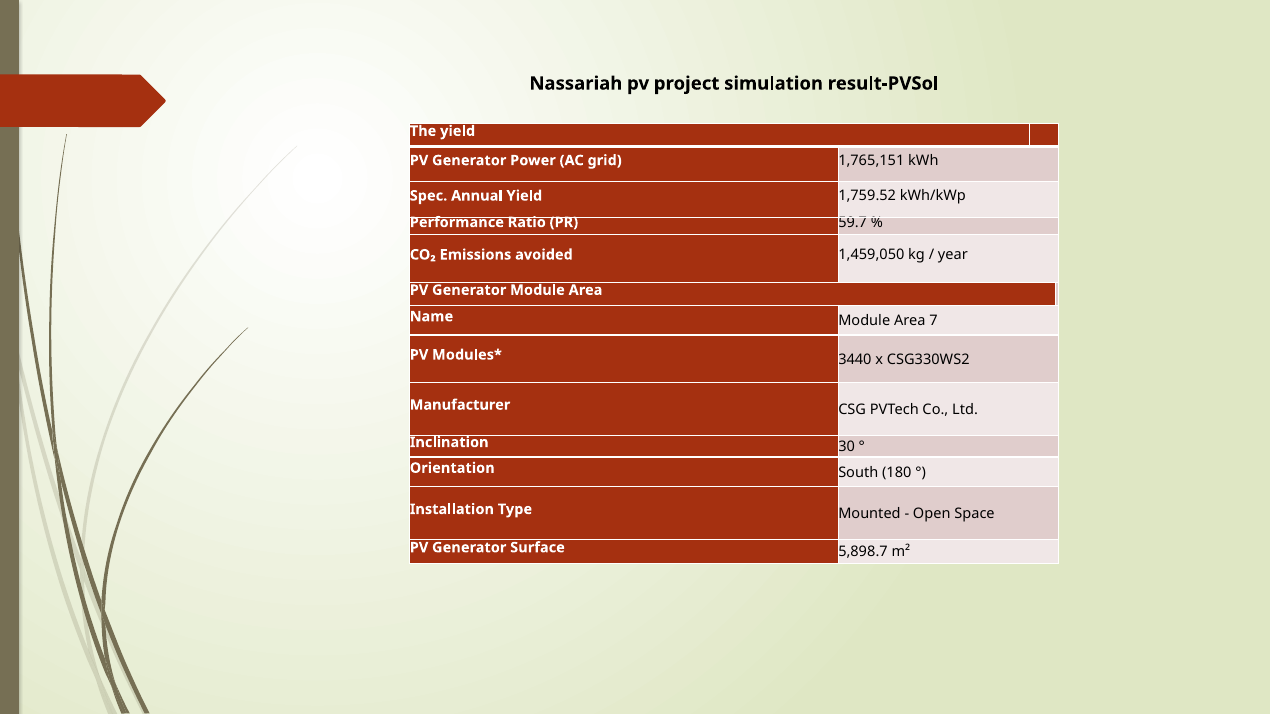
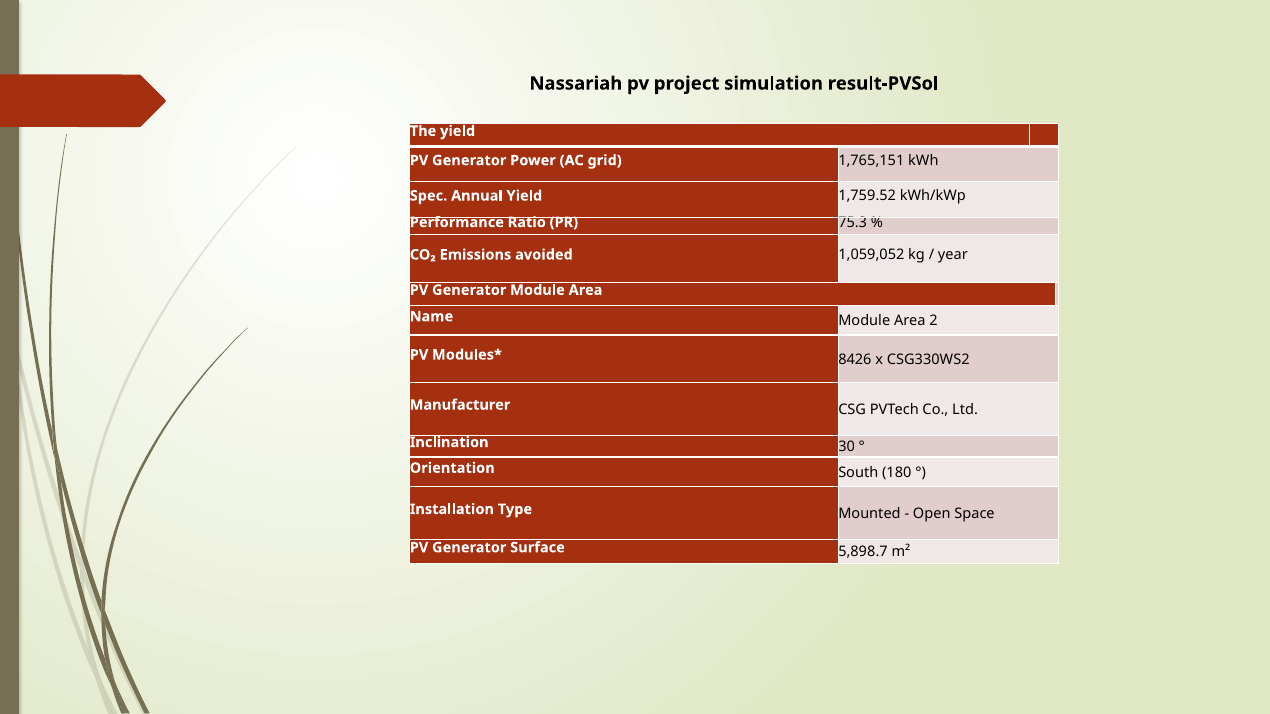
59.7: 59.7 -> 75.3 (853, 222)
1,459,050: 1,459,050 -> 1,059,052 (871, 255)
7: 7 -> 2 (933, 321)
3440: 3440 -> 8426 (855, 360)
